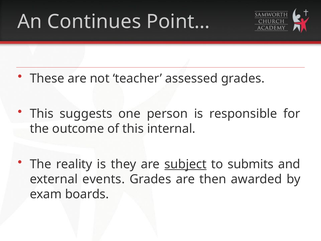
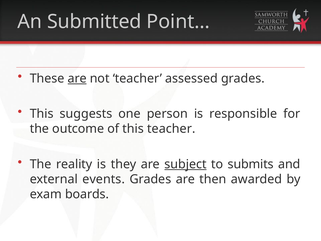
Continues: Continues -> Submitted (94, 22)
are underline: none -> present (77, 78)
this internal: internal -> teacher (171, 129)
